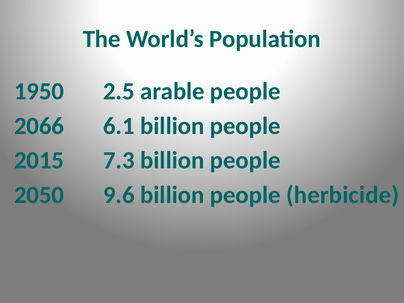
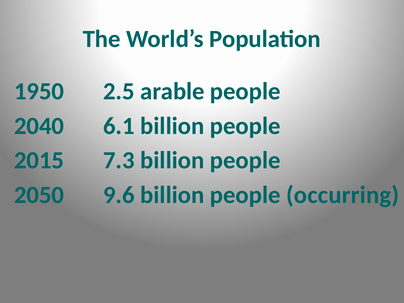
2066: 2066 -> 2040 (39, 126)
herbicide: herbicide -> occurring (343, 195)
